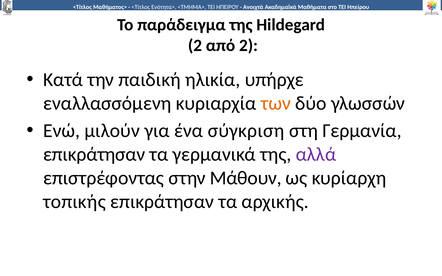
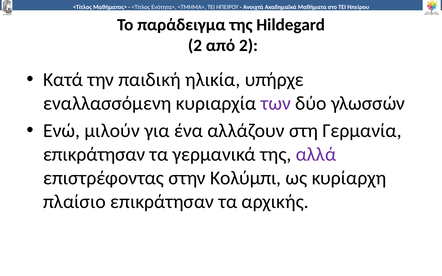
των colour: orange -> purple (276, 103)
σύγκριση: σύγκριση -> αλλάζουν (246, 131)
Μάθουν: Μάθουν -> Κολύμπι (246, 178)
τοπικής: τοπικής -> πλαίσιο (74, 202)
